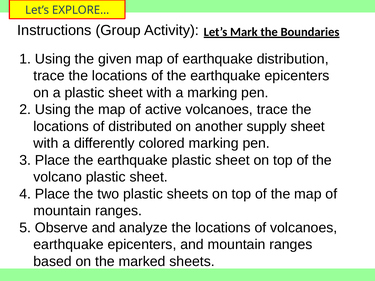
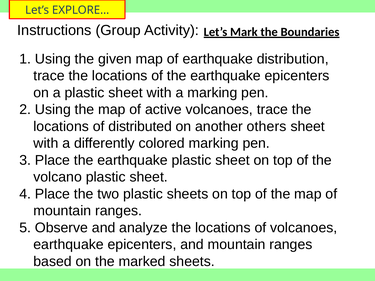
supply: supply -> others (267, 127)
